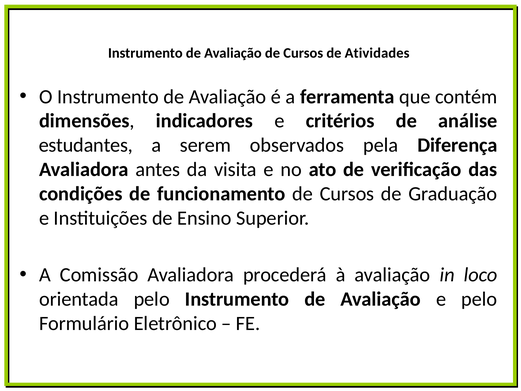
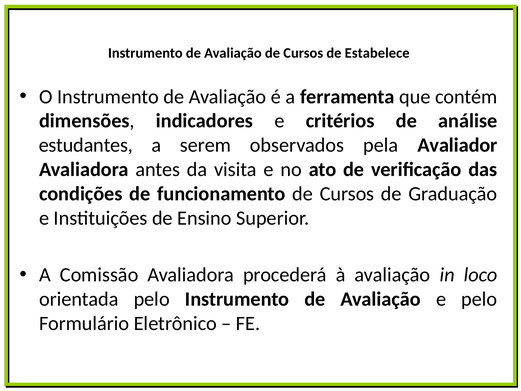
Atividades: Atividades -> Estabelece (377, 53)
Diferença: Diferença -> Avaliador (457, 145)
